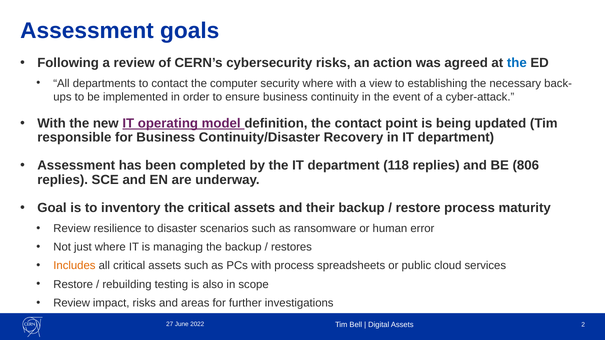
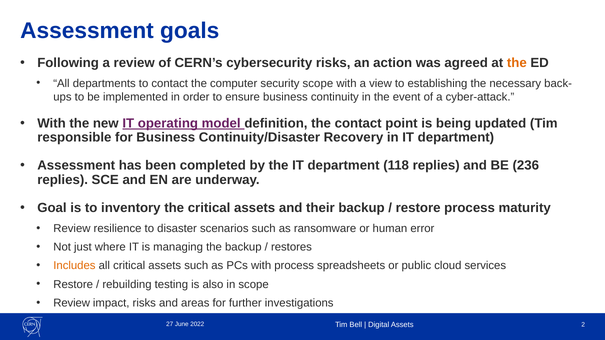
the colour: blue -> orange (517, 63)
security where: where -> scope (318, 83)
806: 806 -> 236 (526, 166)
